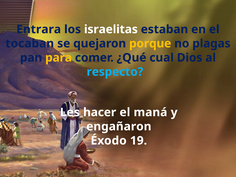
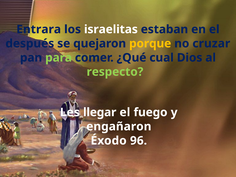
tocaban: tocaban -> después (30, 44)
plagas: plagas -> cruzar (211, 44)
para colour: yellow -> light green (59, 58)
respecto colour: light blue -> light green (115, 72)
hacer: hacer -> llegar (100, 112)
maná: maná -> fuego (151, 112)
19: 19 -> 96 (139, 141)
